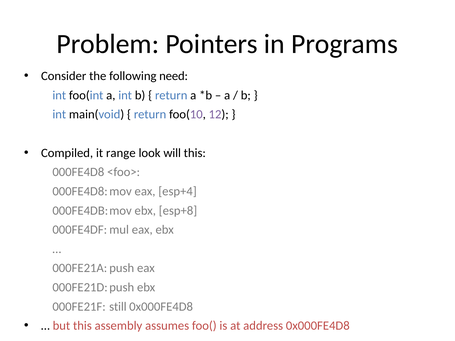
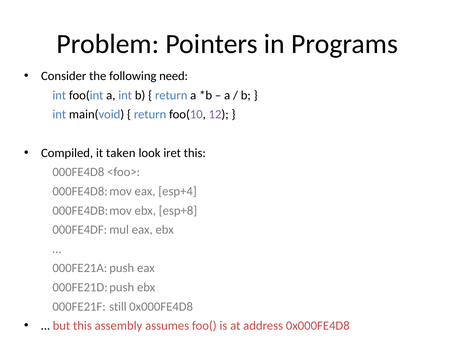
range: range -> taken (121, 153)
will: will -> iret (172, 153)
